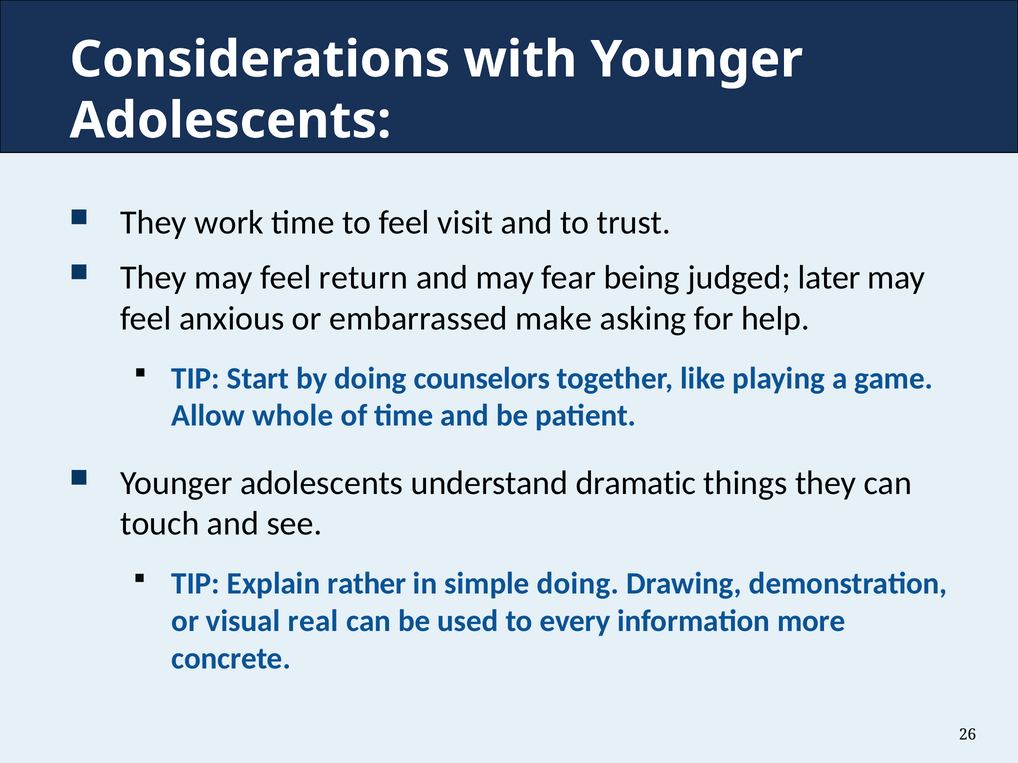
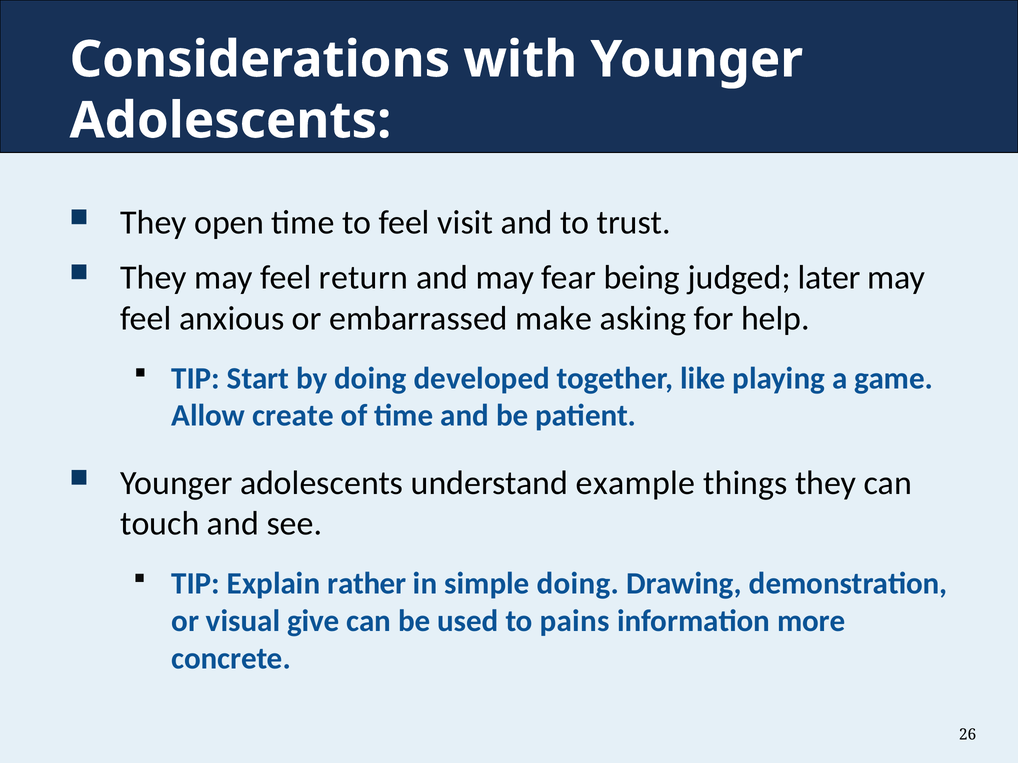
work: work -> open (229, 223)
counselors: counselors -> developed (482, 379)
whole: whole -> create (293, 416)
dramatic: dramatic -> example (636, 483)
real: real -> give (313, 621)
every: every -> pains (575, 621)
